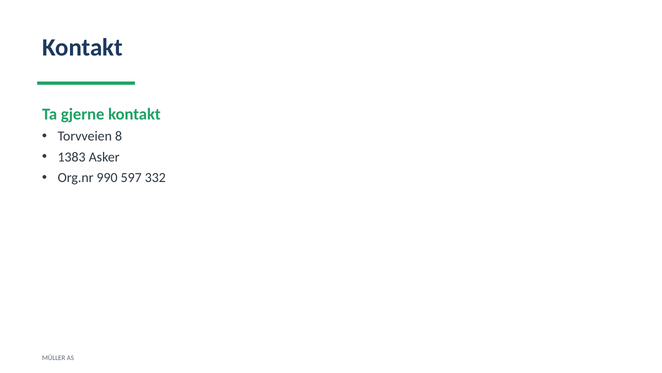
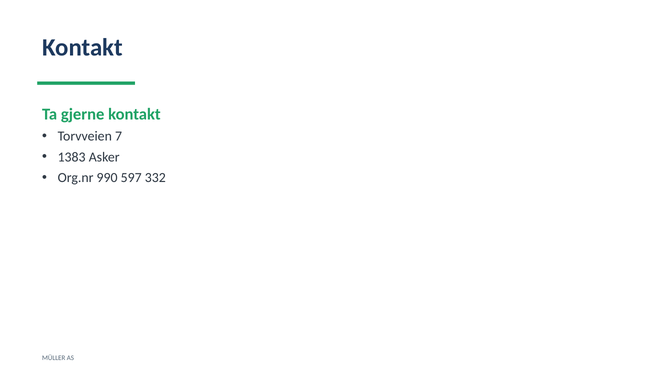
8: 8 -> 7 (119, 136)
